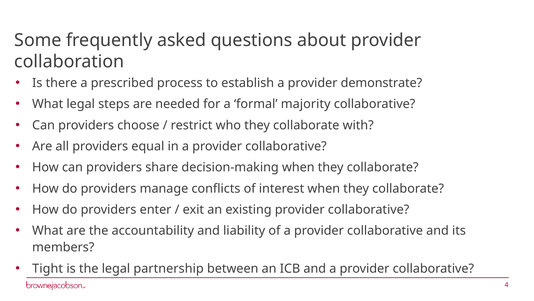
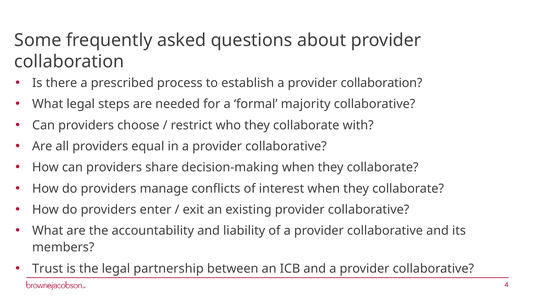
a provider demonstrate: demonstrate -> collaboration (381, 83)
Tight: Tight -> Trust (48, 268)
